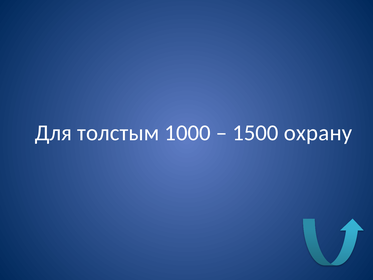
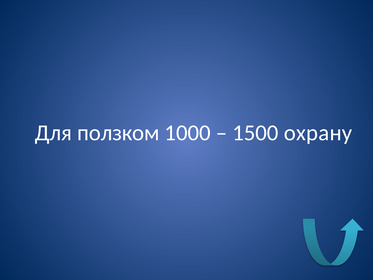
толстым: толстым -> ползком (118, 133)
